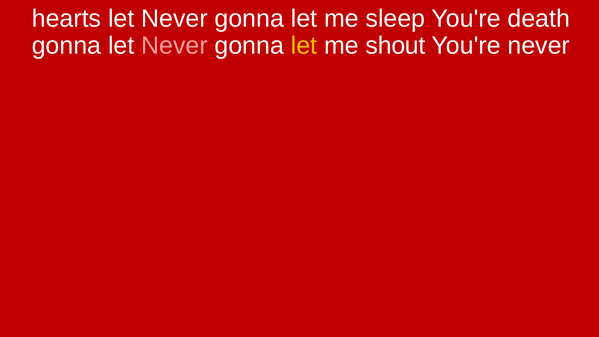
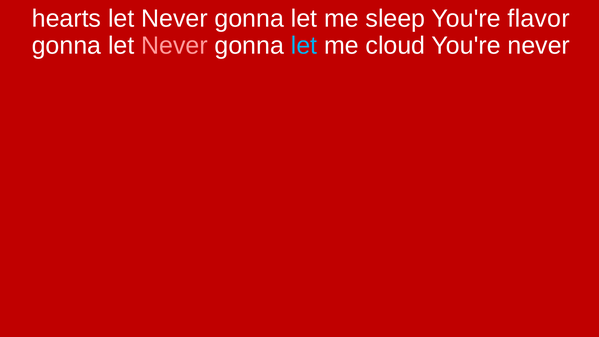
death: death -> flavor (539, 19)
let colour: yellow -> light blue (304, 46)
shout: shout -> cloud (395, 46)
